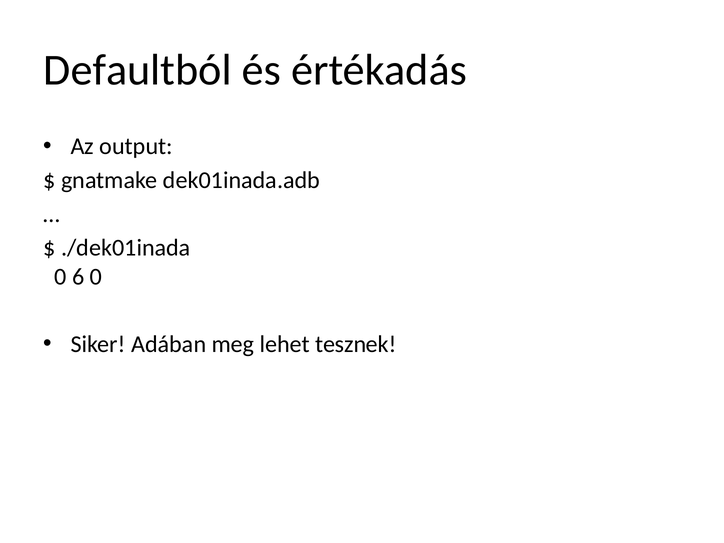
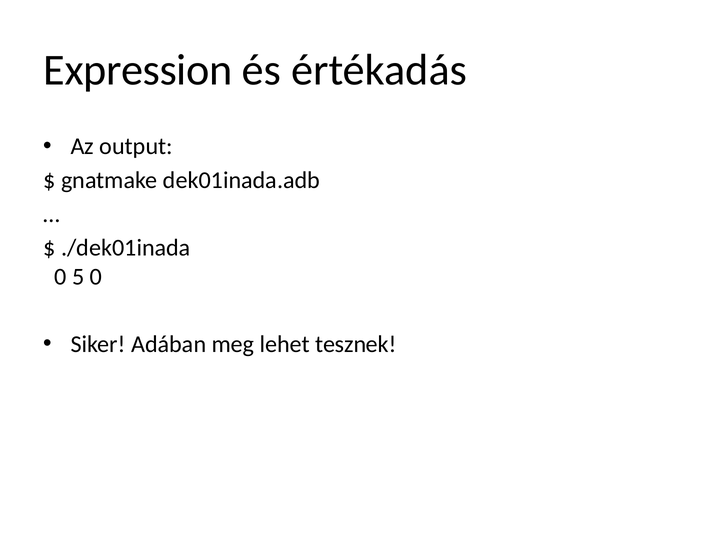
Defaultból: Defaultból -> Expression (138, 70)
6: 6 -> 5 (78, 277)
